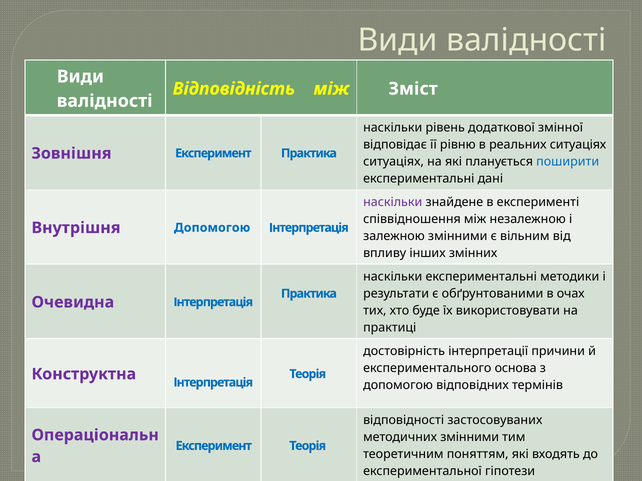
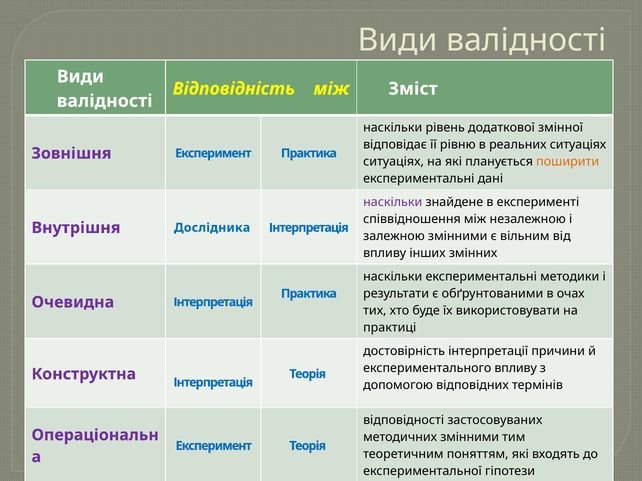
поширити colour: blue -> orange (568, 162)
Внутрішня Допомогою: Допомогою -> Дослідника (212, 228)
експериментального основа: основа -> впливу (516, 368)
